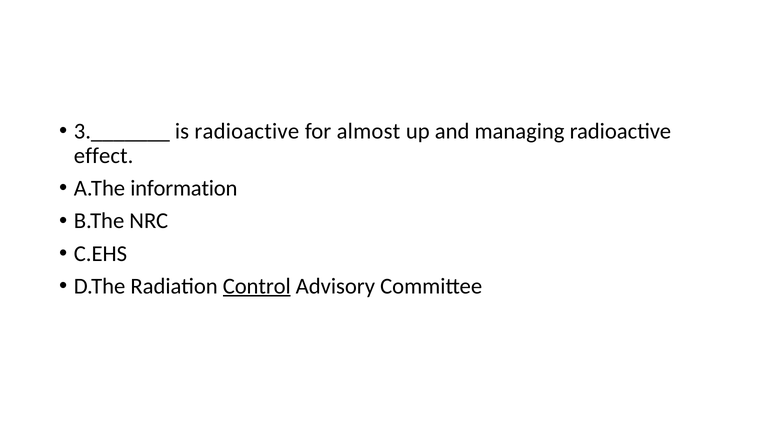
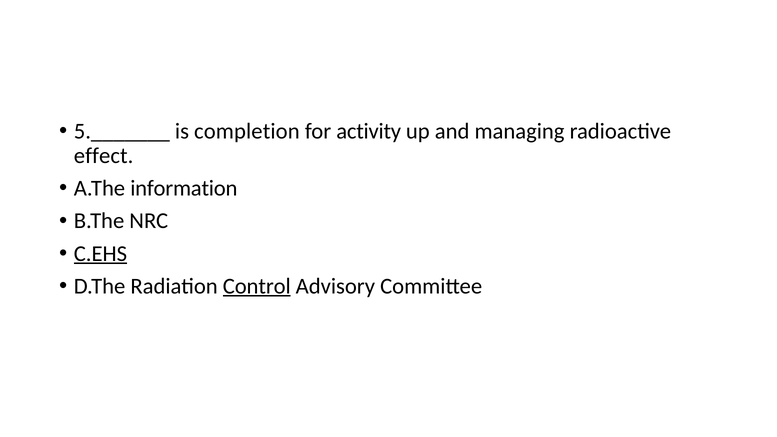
3._______: 3._______ -> 5._______ (122, 131)
is radioactive: radioactive -> completion (247, 131)
almost: almost -> activity (369, 131)
C.EHS underline: none -> present (100, 254)
